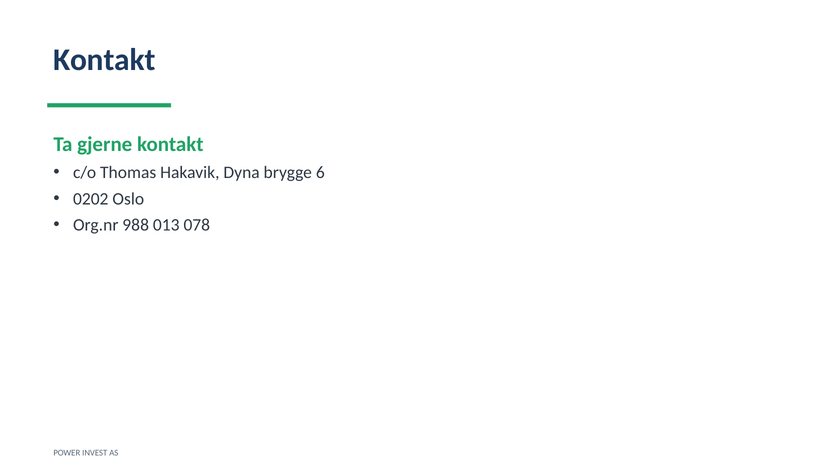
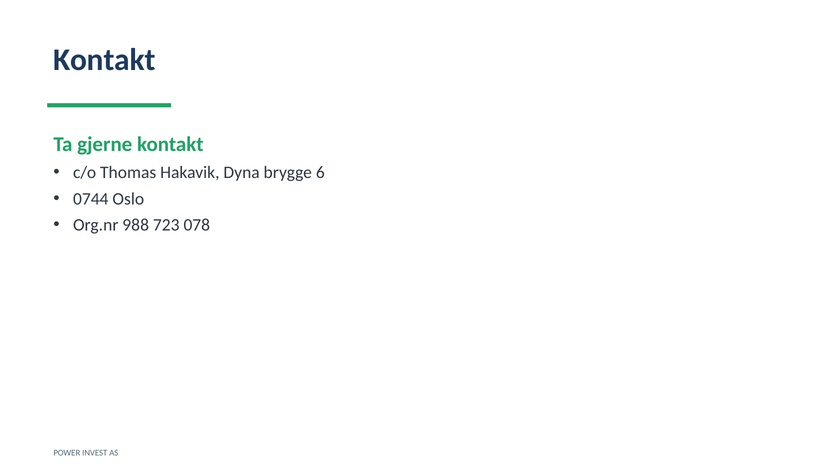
0202: 0202 -> 0744 (91, 199)
013: 013 -> 723 (166, 225)
